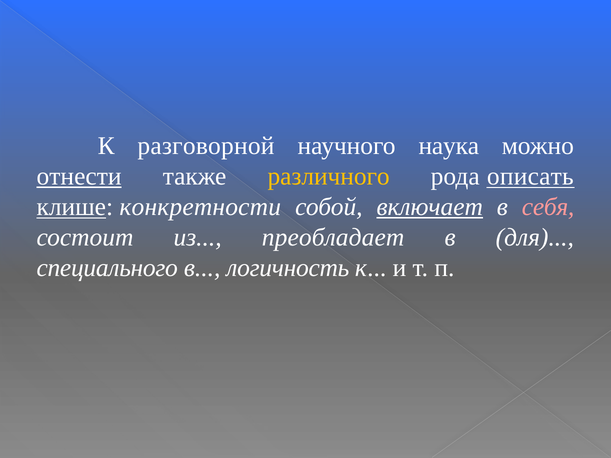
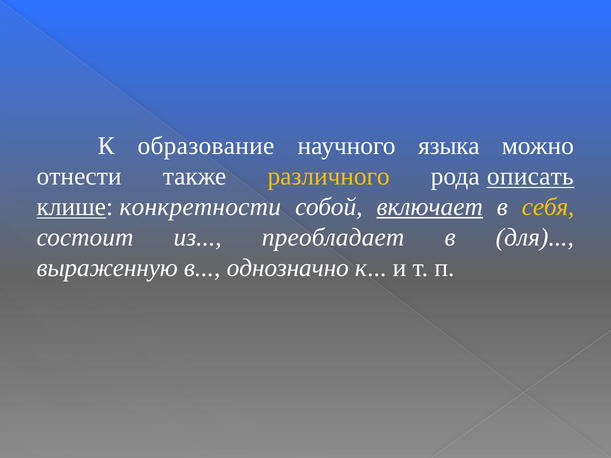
разговорной: разговорной -> образование (206, 146)
наука: наука -> языка (449, 146)
отнести underline: present -> none (79, 176)
себя colour: pink -> yellow (548, 207)
специального: специального -> выраженную (107, 268)
логичность: логичность -> однозначно (288, 268)
